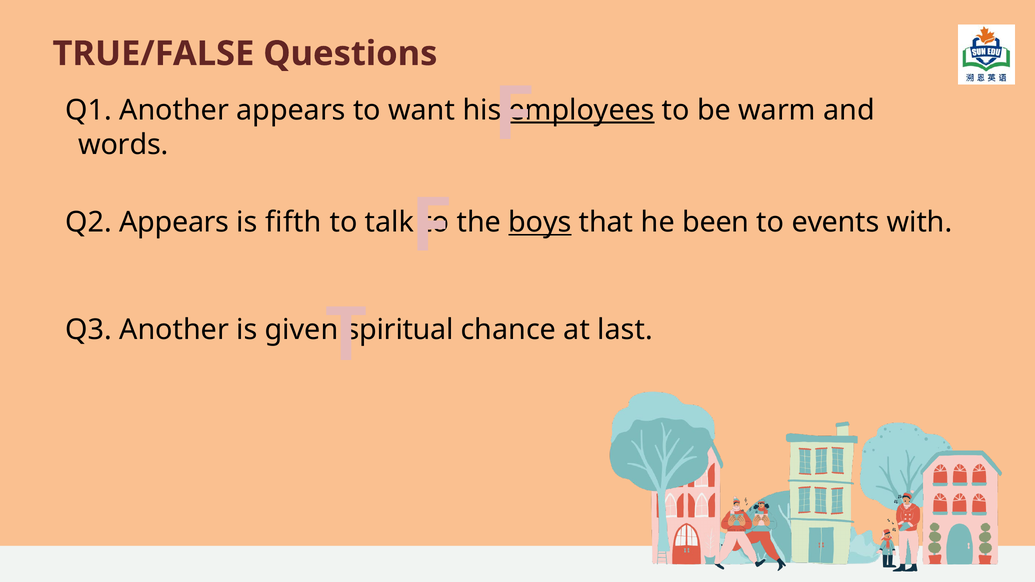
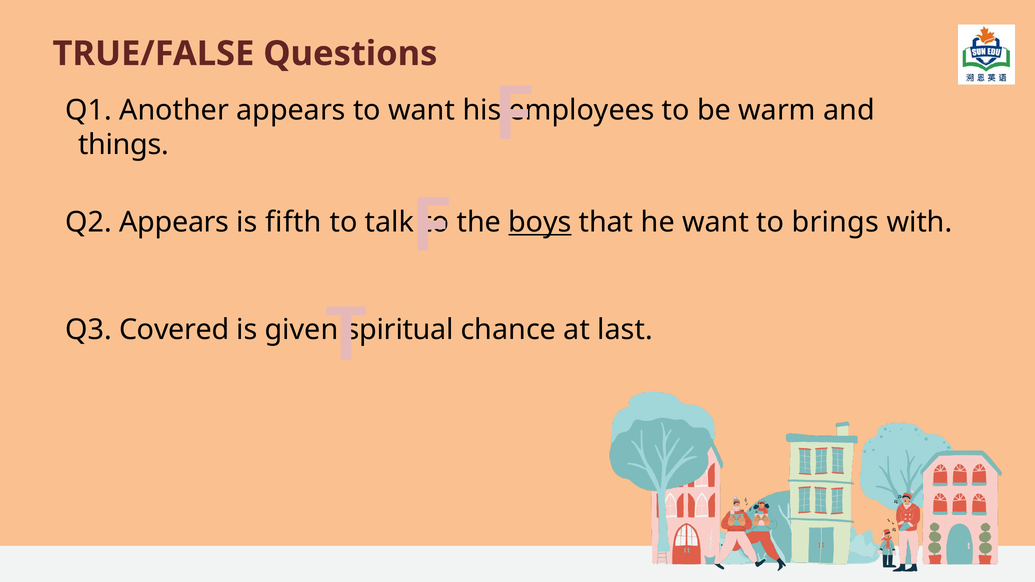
employees underline: present -> none (582, 110)
words: words -> things (123, 145)
he been: been -> want (716, 222)
events: events -> brings (835, 222)
Q3 Another: Another -> Covered (174, 330)
